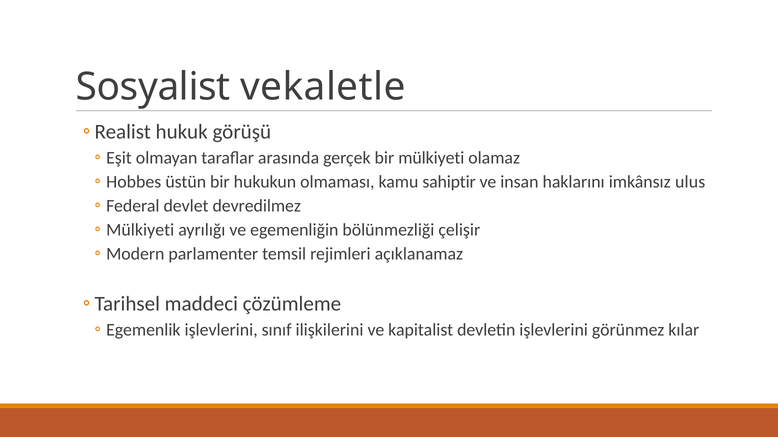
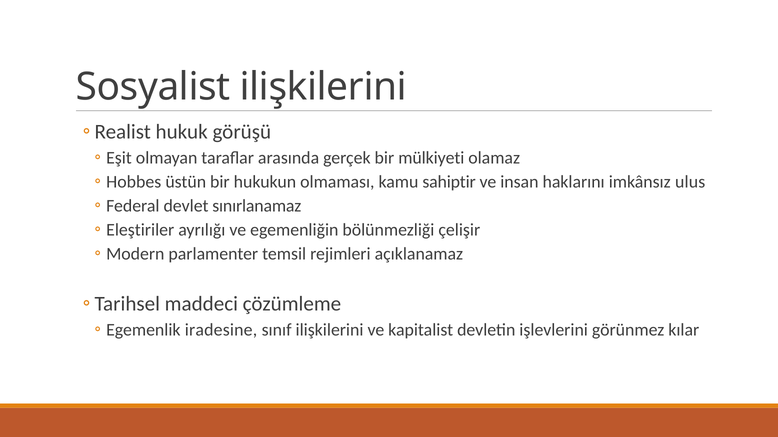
Sosyalist vekaletle: vekaletle -> ilişkilerini (323, 87)
devredilmez: devredilmez -> sınırlanamaz (257, 206)
Mülkiyeti: Mülkiyeti -> Eleştiriler (140, 230)
Egemenlik işlevlerini: işlevlerini -> iradesine (221, 330)
